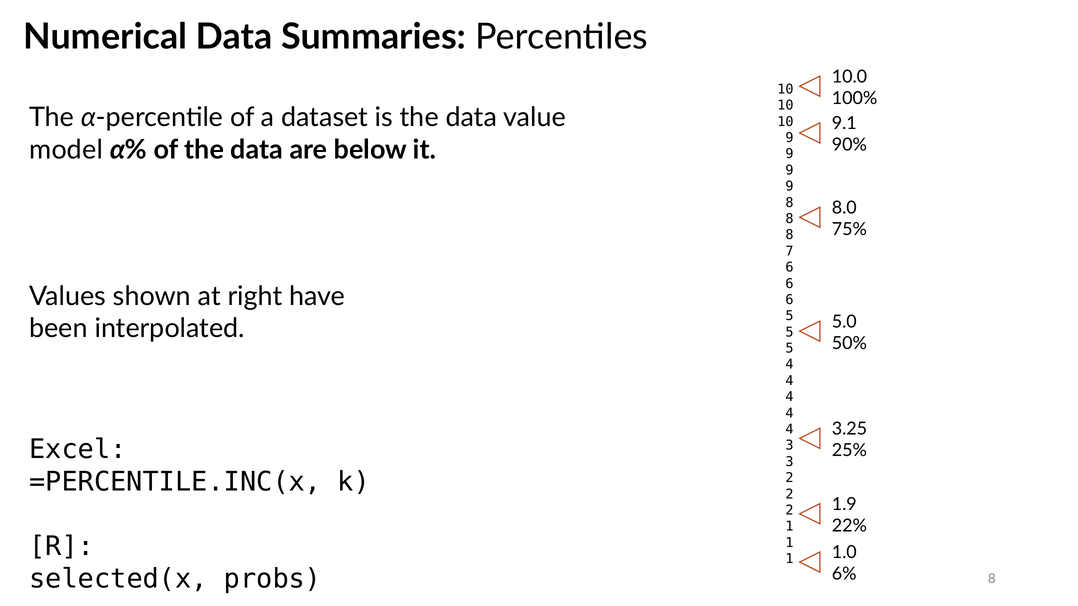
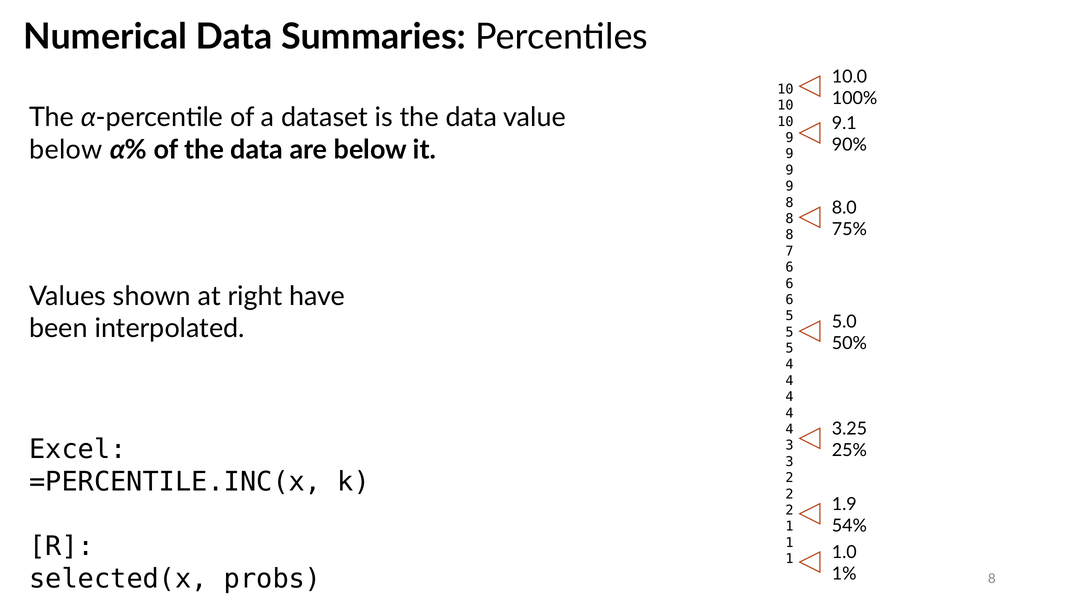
model: model -> below (66, 150)
22%: 22% -> 54% (849, 526)
6%: 6% -> 1% (844, 574)
